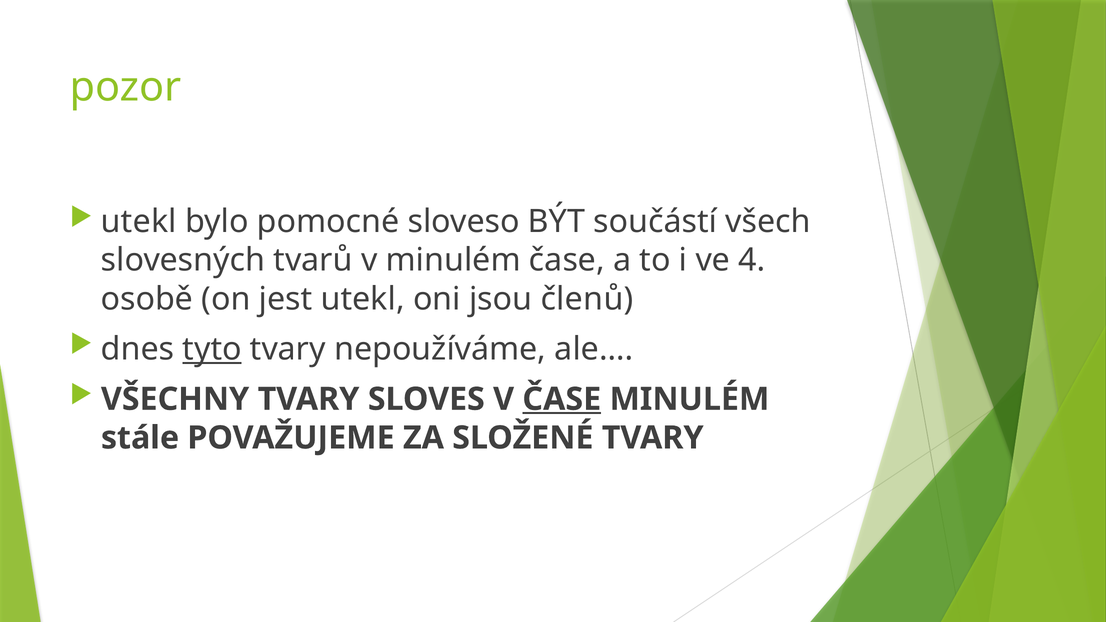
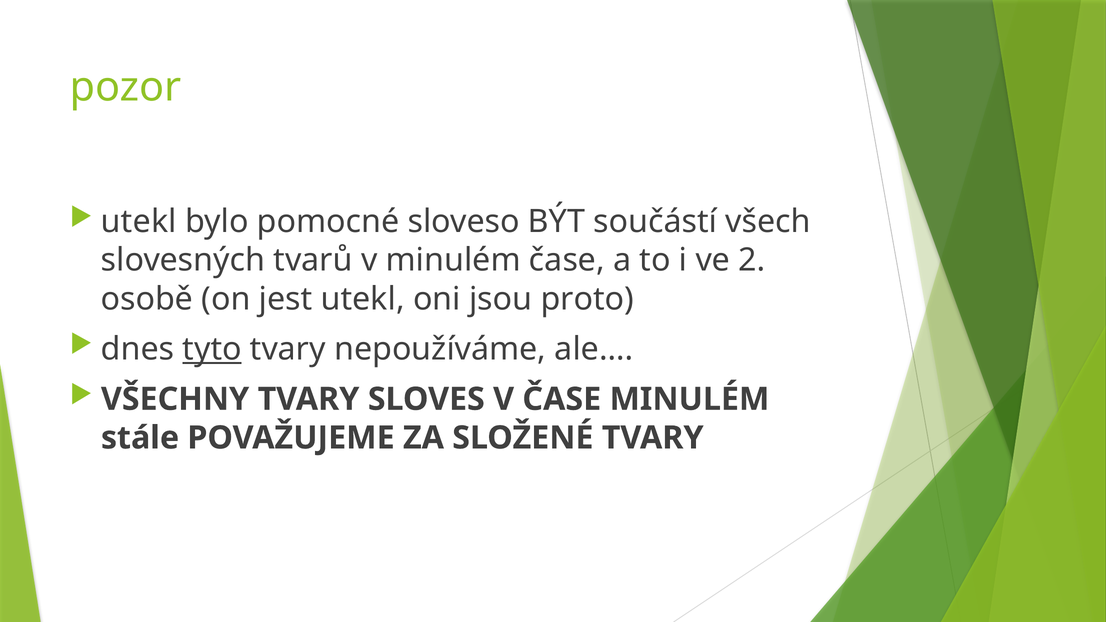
4: 4 -> 2 (752, 260)
členů: členů -> proto (587, 299)
ČASE underline: present -> none (562, 399)
